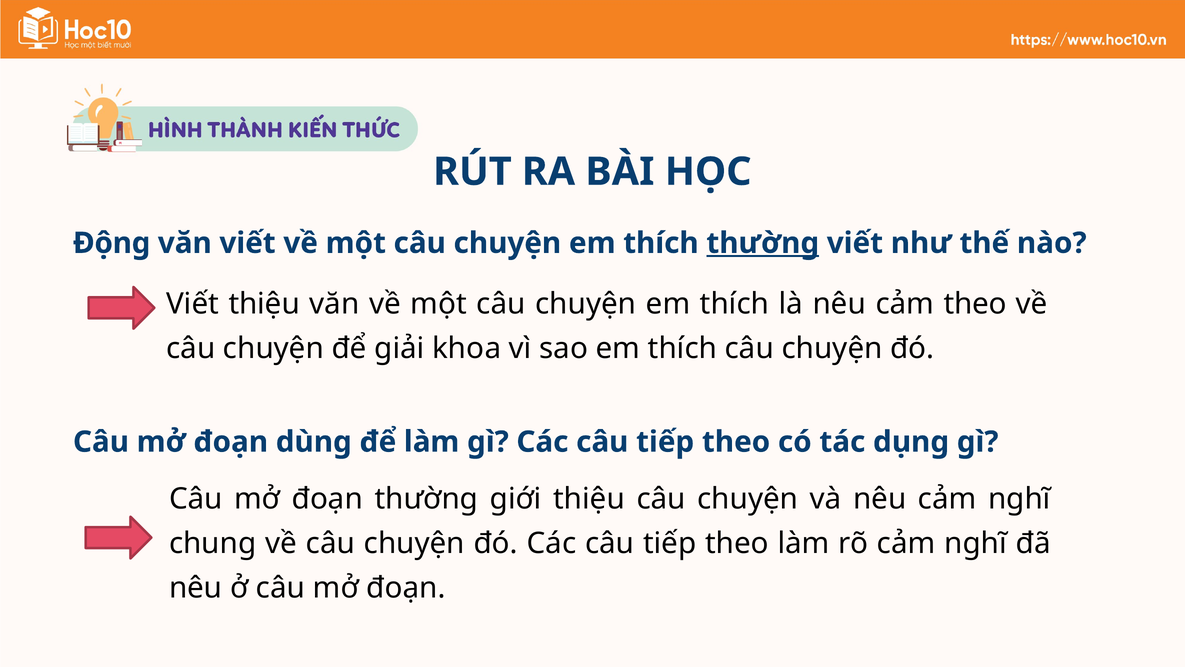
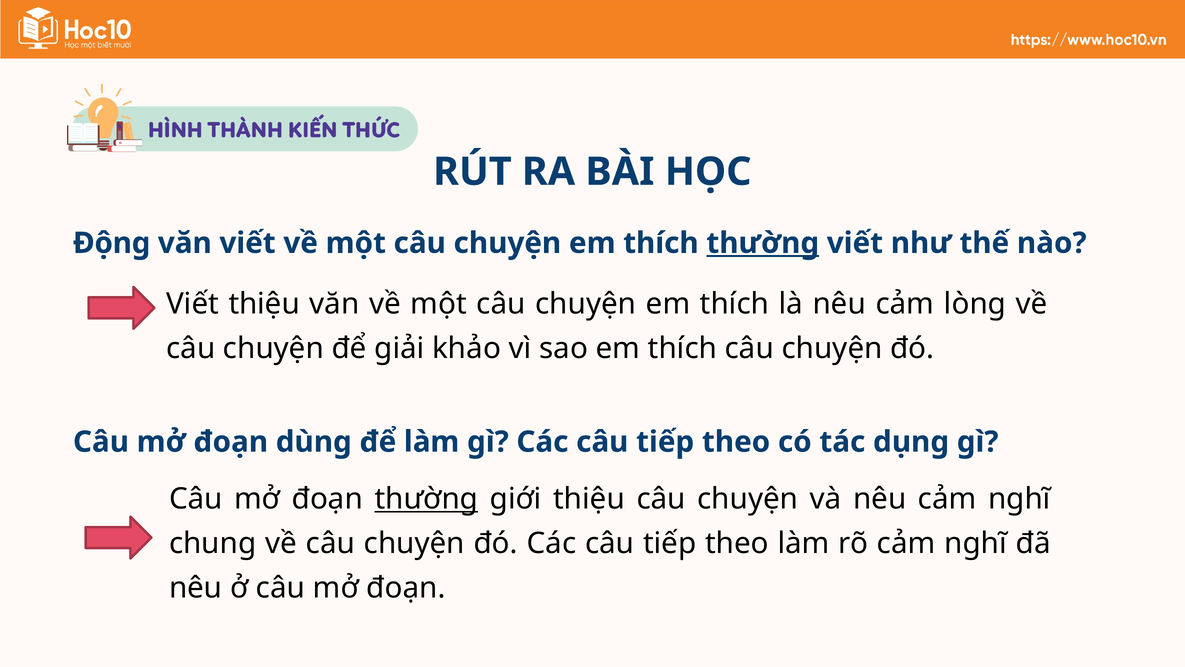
cảm theo: theo -> lòng (975, 304)
khoa: khoa -> khảo (467, 348)
thường underline: none -> present (426, 499)
